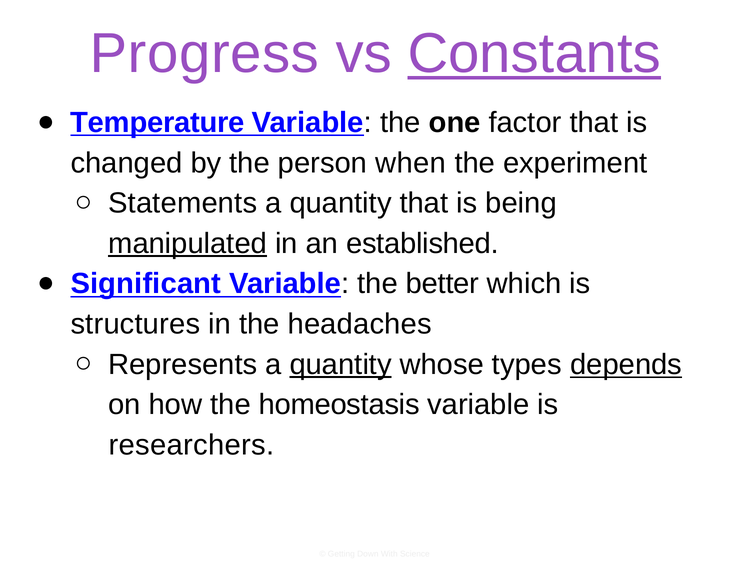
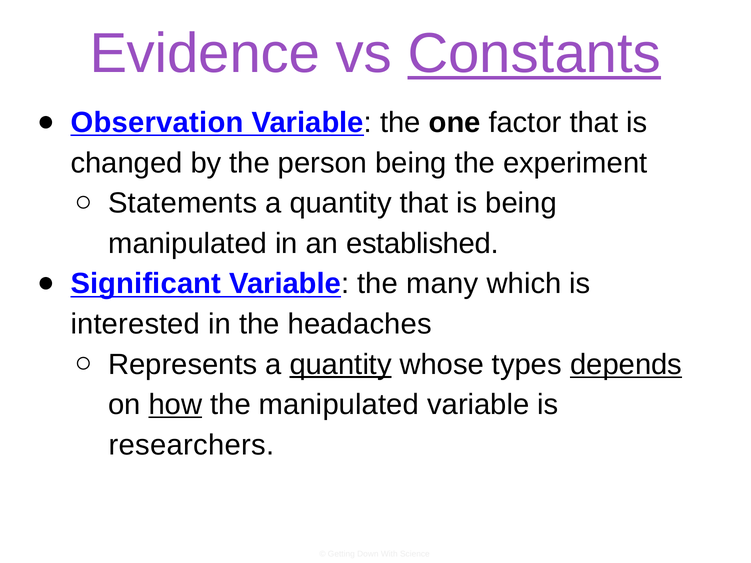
Progress: Progress -> Evidence (205, 54)
Temperature: Temperature -> Observation (157, 123)
person when: when -> being (411, 163)
manipulated underline: present -> none (188, 244)
better: better -> many (442, 284)
structures: structures -> interested (135, 324)
how underline: none -> present (175, 405)
the homeostasis: homeostasis -> manipulated (339, 405)
